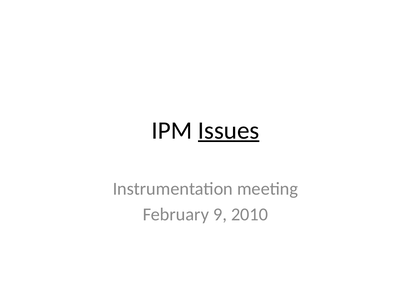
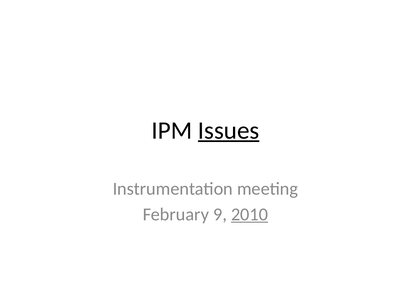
2010 underline: none -> present (250, 215)
